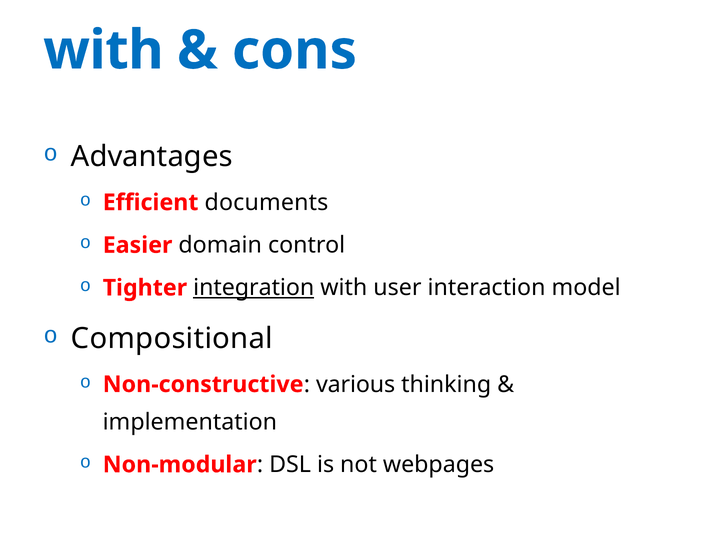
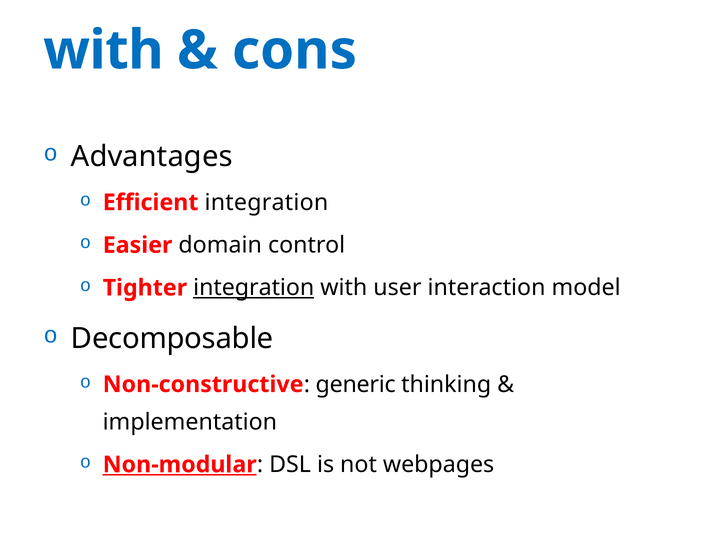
Efficient documents: documents -> integration (266, 203)
Compositional: Compositional -> Decomposable (172, 339)
various: various -> generic (356, 385)
Non-modular underline: none -> present (180, 465)
